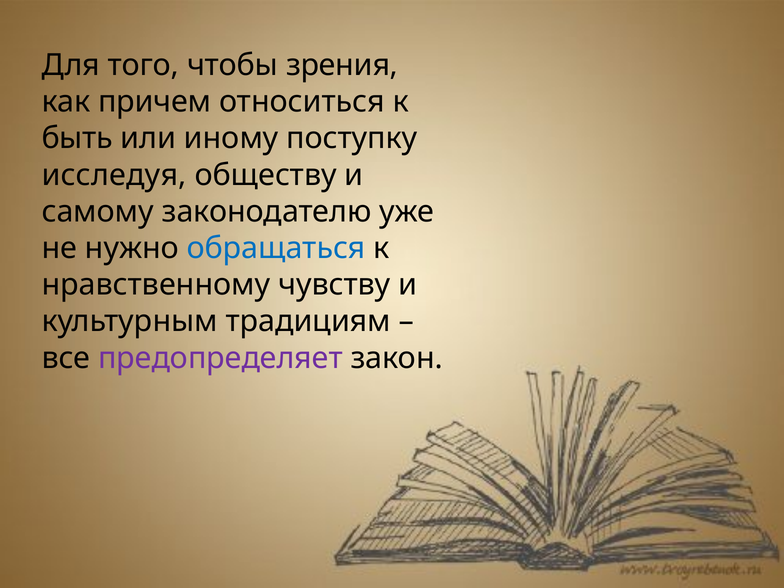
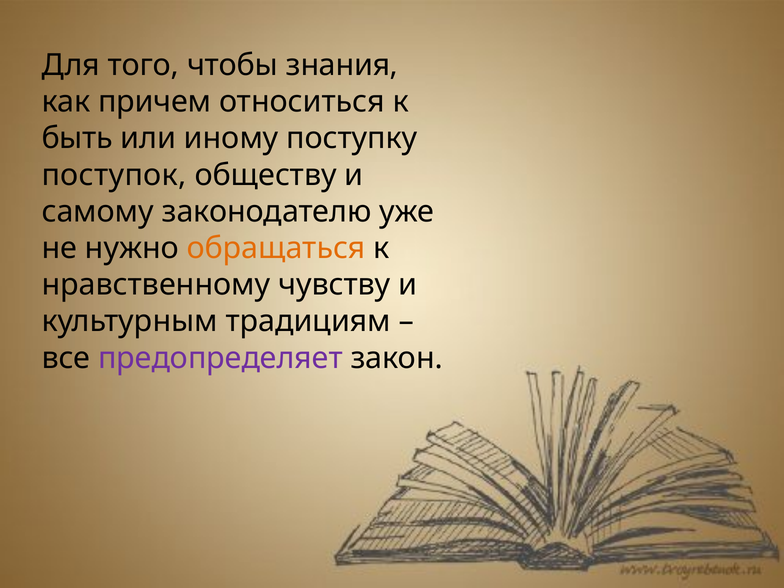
зрения: зрения -> знания (342, 65)
исследуя: исследуя -> поступок (114, 175)
обращаться colour: blue -> orange (276, 248)
